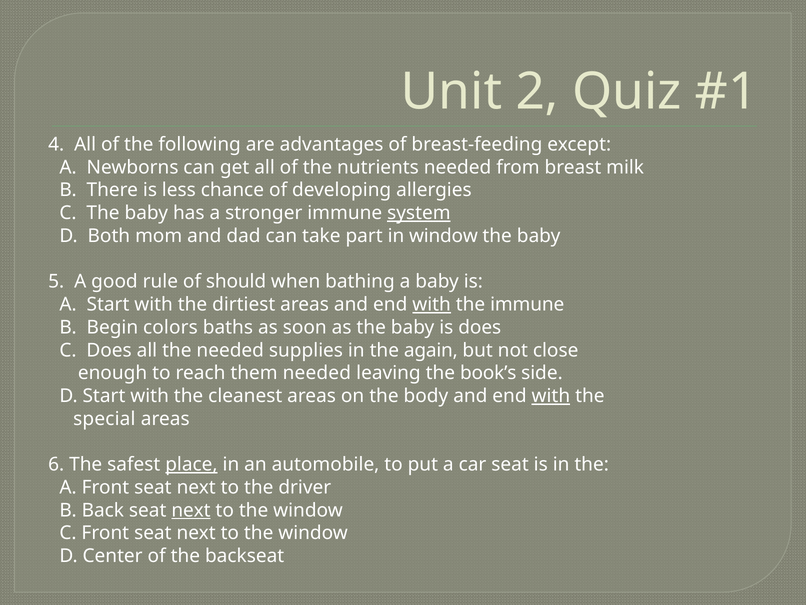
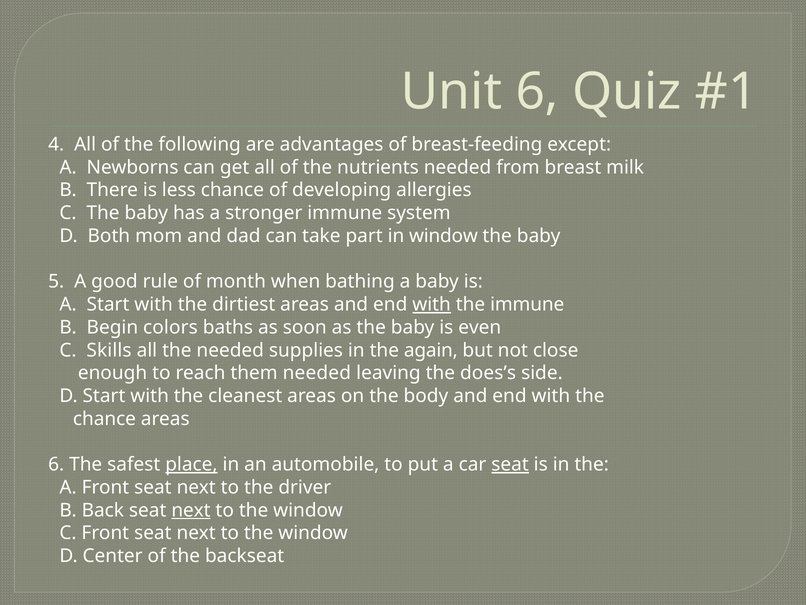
Unit 2: 2 -> 6 (537, 92)
system underline: present -> none (419, 213)
should: should -> month (236, 281)
is does: does -> even (480, 327)
C Does: Does -> Skills (109, 350)
book’s: book’s -> does’s (488, 373)
with underline: present -> none (551, 396)
special: special -> chance (104, 419)
seat underline: none -> present (510, 464)
